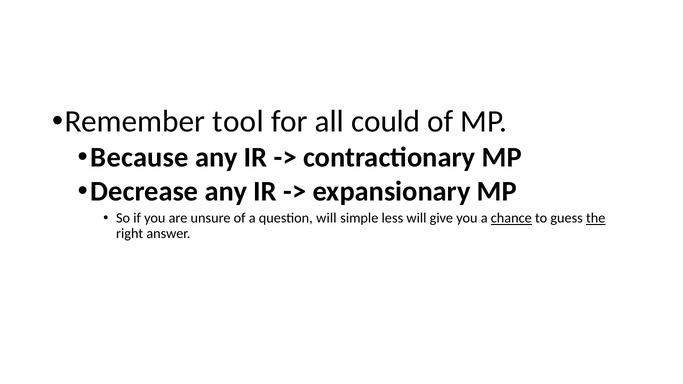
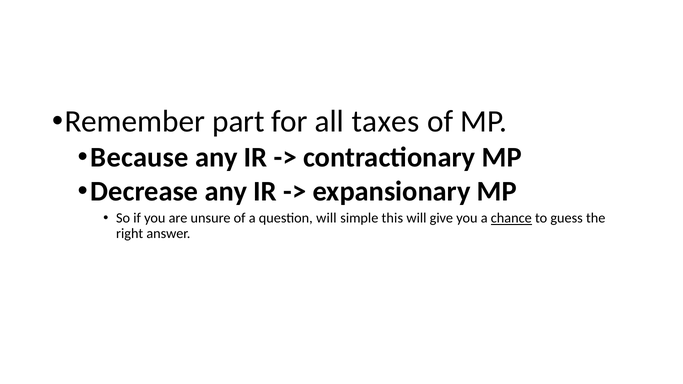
tool: tool -> part (238, 122)
could: could -> taxes (386, 122)
less: less -> this (392, 218)
the underline: present -> none (596, 218)
